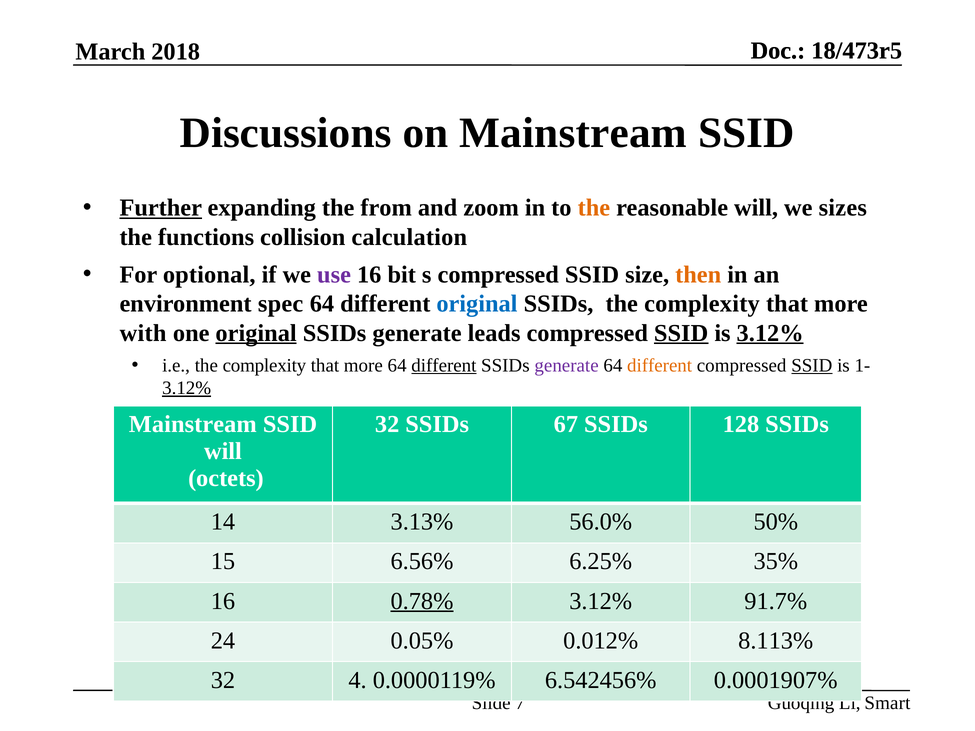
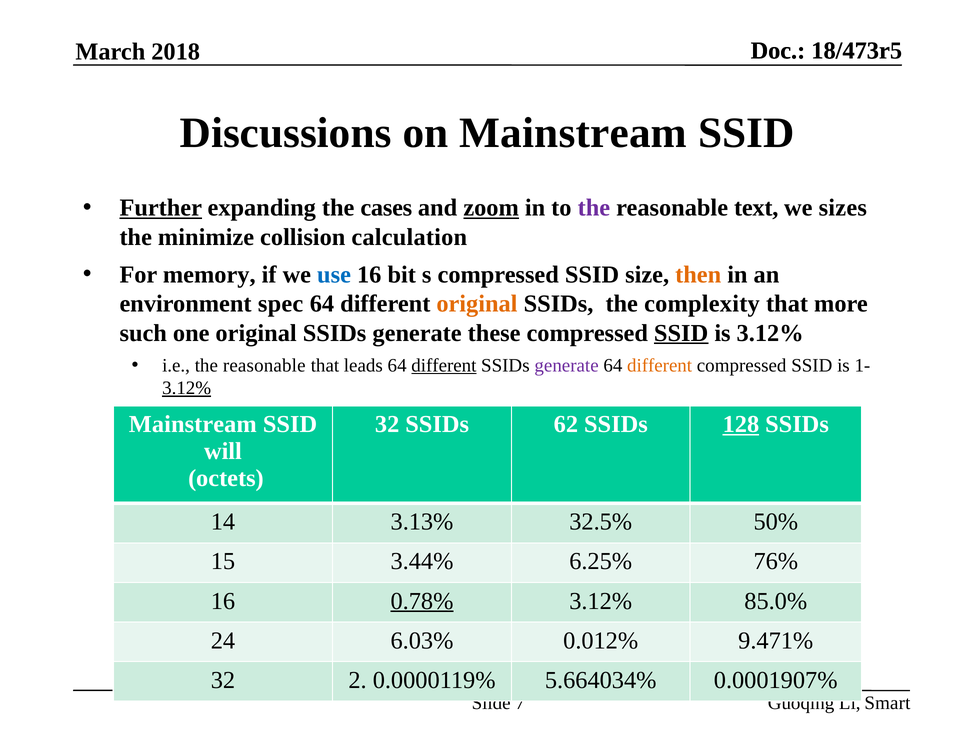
from: from -> cases (386, 208)
zoom underline: none -> present (491, 208)
the colour: orange -> purple (594, 208)
reasonable will: will -> text (756, 208)
functions: functions -> minimize (206, 237)
optional: optional -> memory (209, 275)
use colour: purple -> blue (334, 275)
original colour: blue -> orange (477, 304)
with: with -> such (143, 333)
original underline: present -> none (256, 333)
leads: leads -> these (494, 333)
3.12% underline: present -> none (770, 333)
i.e the complexity: complexity -> reasonable (264, 365)
more: more -> leads (363, 365)
SSID underline: present -> none (812, 365)
67: 67 -> 62 (566, 425)
128 underline: none -> present (741, 425)
56.0%: 56.0% -> 32.5% (601, 522)
6.56%: 6.56% -> 3.44% (422, 562)
35%: 35% -> 76% (776, 562)
91.7%: 91.7% -> 85.0% (776, 601)
0.05%: 0.05% -> 6.03% (422, 641)
8.113%: 8.113% -> 9.471% (776, 641)
4: 4 -> 2 (358, 680)
6.542456%: 6.542456% -> 5.664034% (601, 680)
